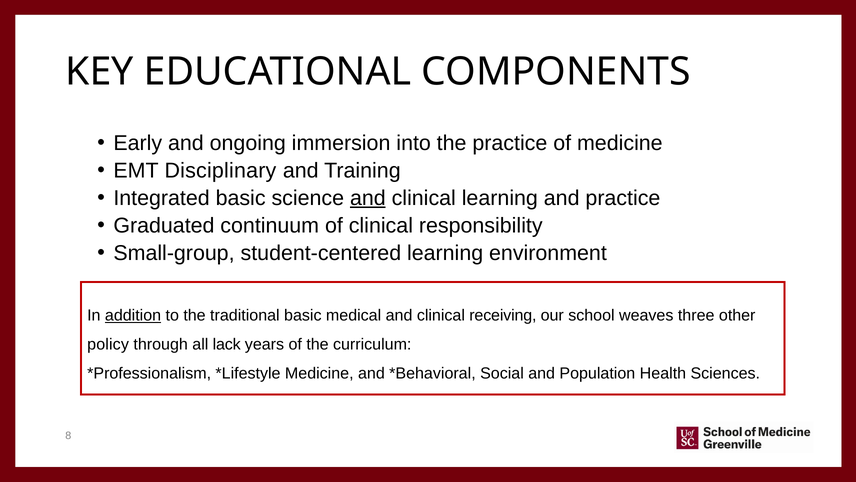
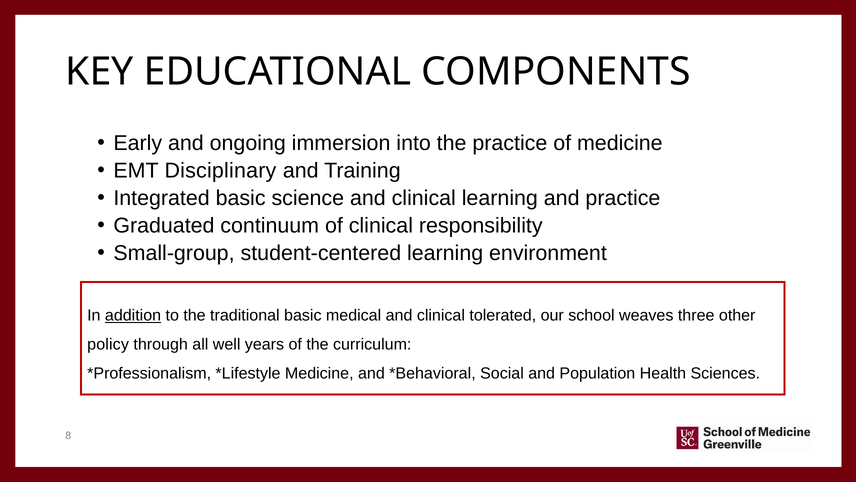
and underline: present -> none (368, 198)
receiving: receiving -> tolerated (503, 315)
lack: lack -> well (227, 344)
